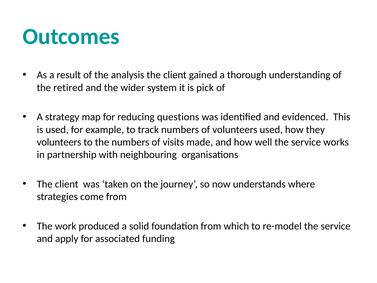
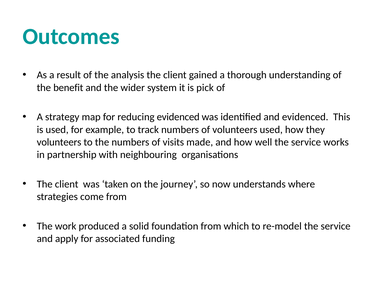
retired: retired -> benefit (68, 87)
reducing questions: questions -> evidenced (178, 117)
